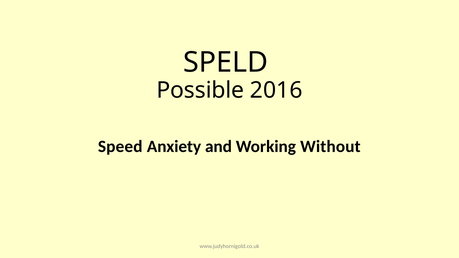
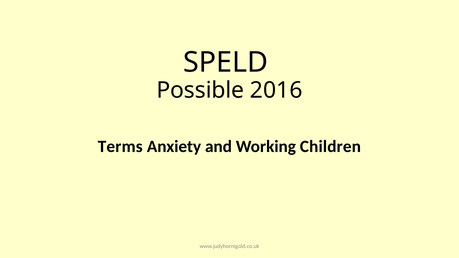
Speed: Speed -> Terms (120, 147)
Without: Without -> Children (330, 147)
